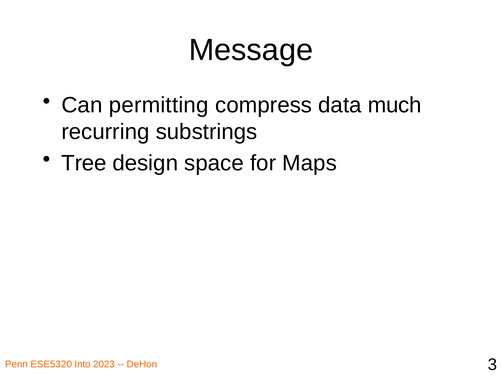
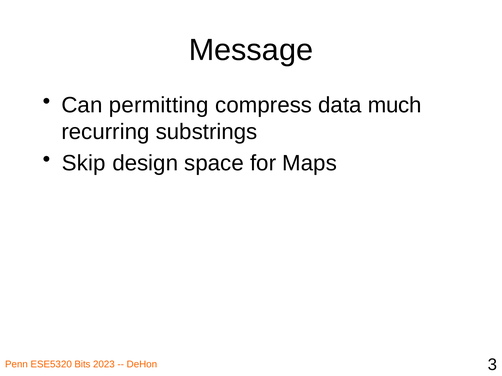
Tree: Tree -> Skip (84, 163)
Into: Into -> Bits (82, 365)
